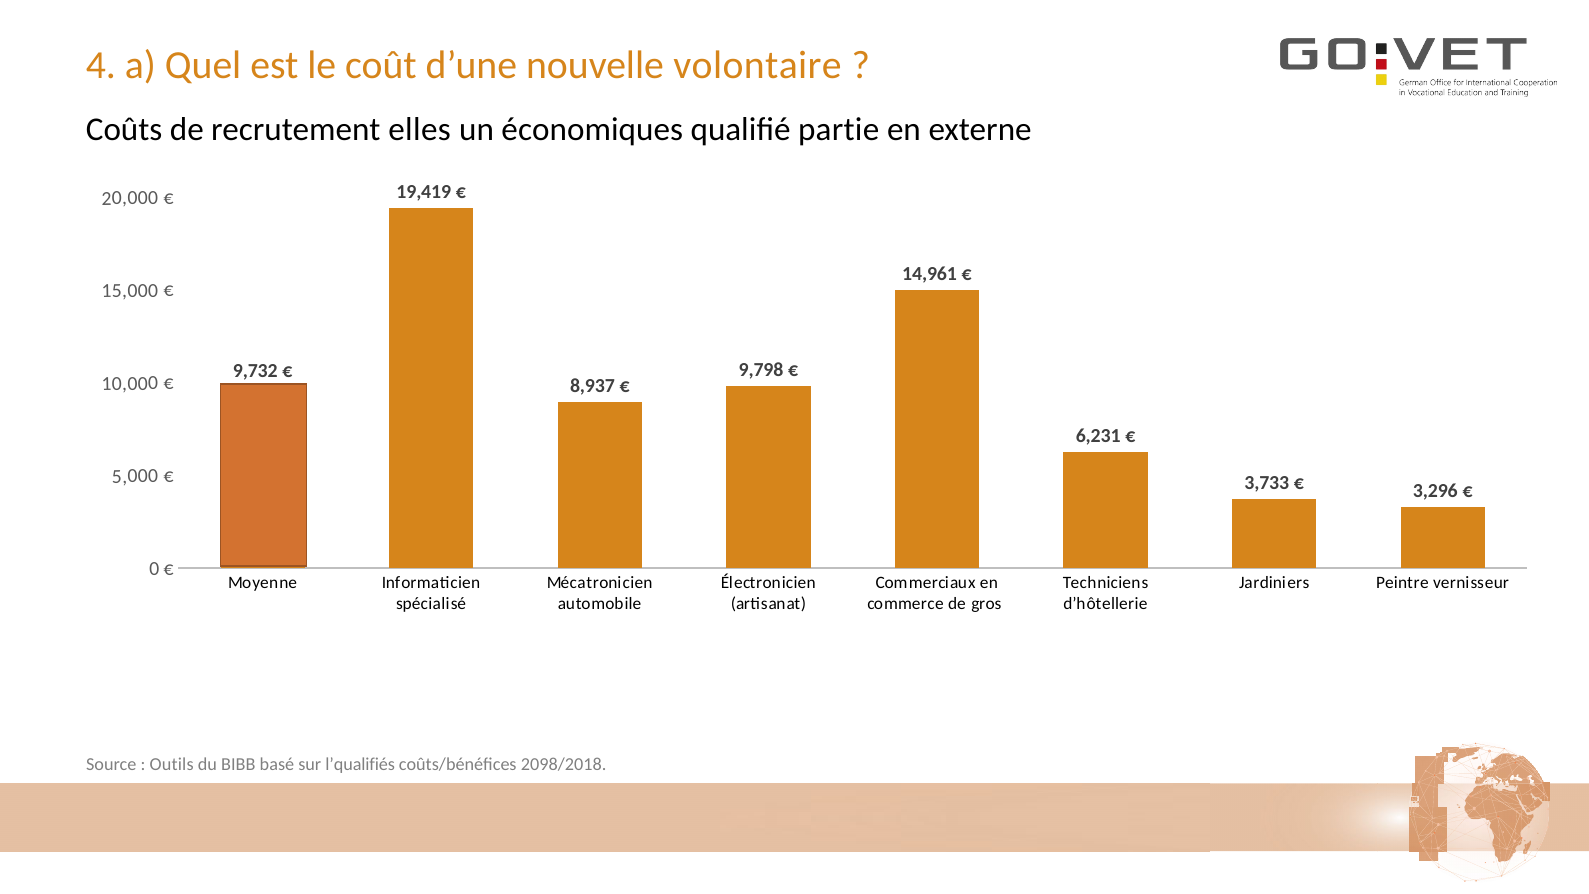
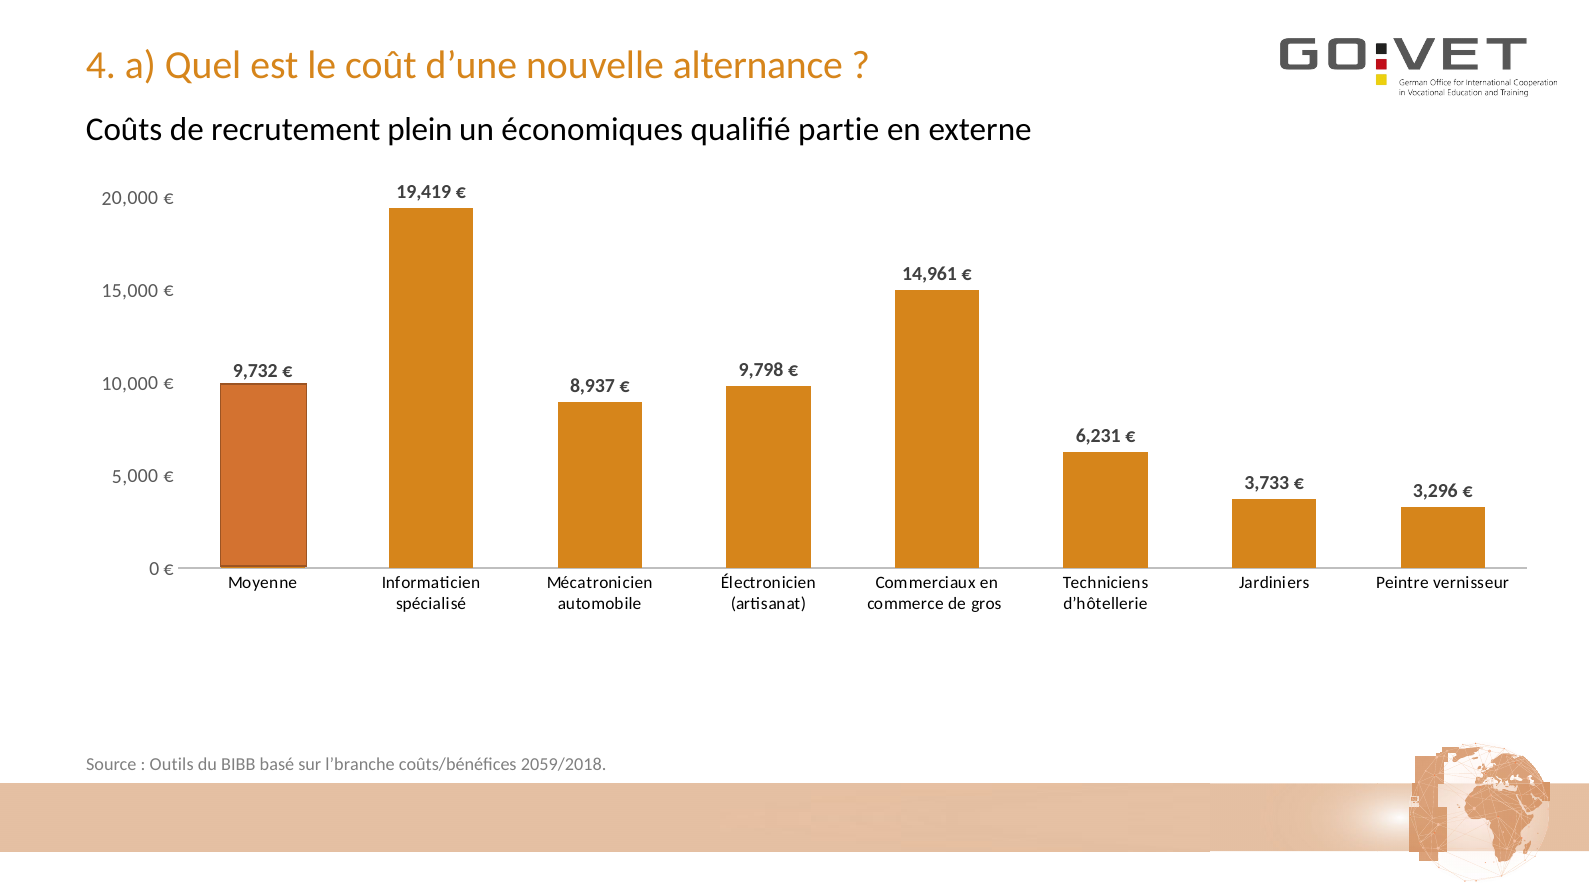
volontaire: volontaire -> alternance (758, 65)
elles: elles -> plein (420, 129)
l’qualifiés: l’qualifiés -> l’branche (360, 765)
2098/2018: 2098/2018 -> 2059/2018 (564, 765)
